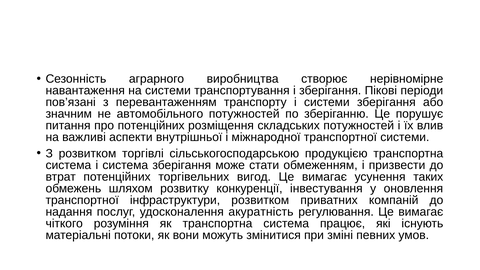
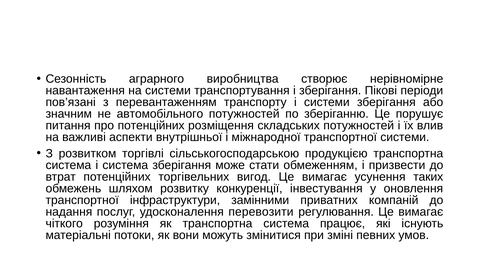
інфраструктури розвитком: розвитком -> замінними (260, 200)
акуратність: акуратність -> перевозити (261, 212)
